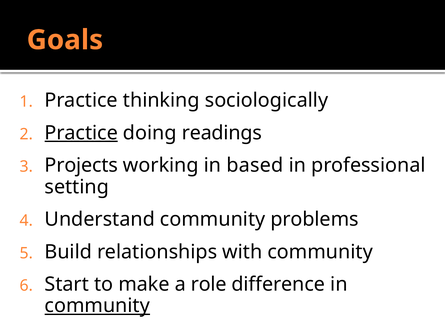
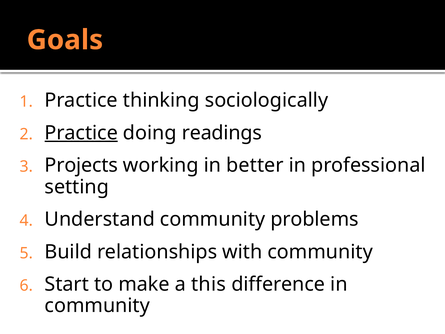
based: based -> better (255, 165)
role: role -> this (209, 284)
community underline: present -> none (97, 306)
